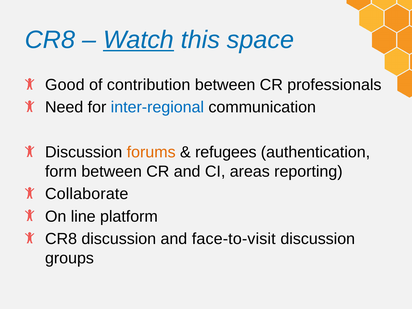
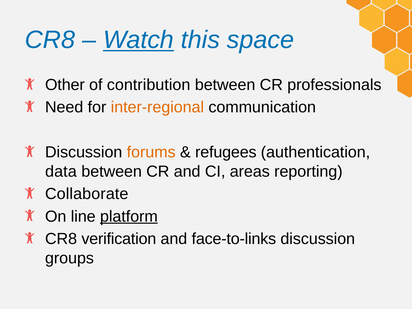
Good: Good -> Other (65, 85)
inter-regional colour: blue -> orange (157, 107)
form: form -> data (61, 171)
platform underline: none -> present (129, 216)
CR8 discussion: discussion -> verification (119, 239)
face-to-visit: face-to-visit -> face-to-links (234, 239)
